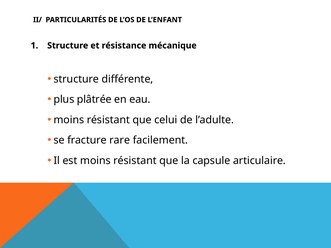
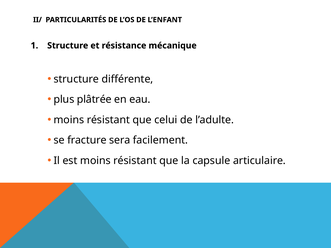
rare: rare -> sera (120, 140)
